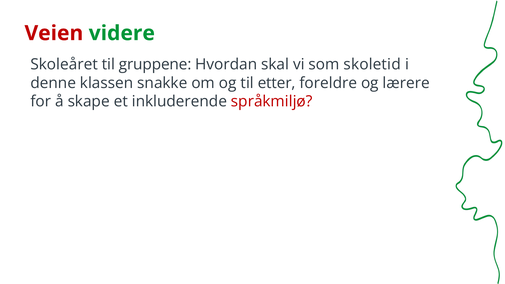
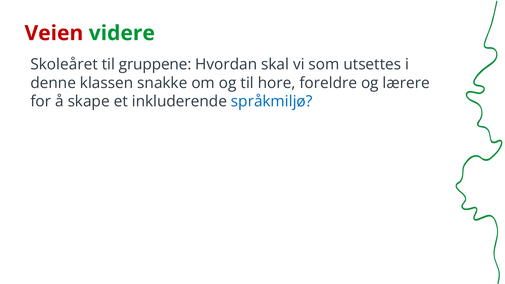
skoletid: skoletid -> utsettes (372, 64)
etter: etter -> hore (277, 83)
språkmiljø colour: red -> blue (272, 101)
